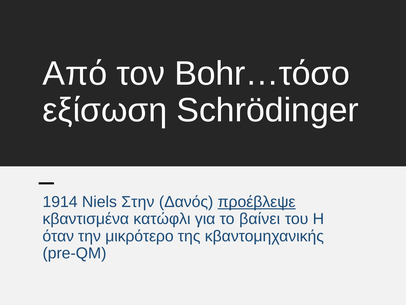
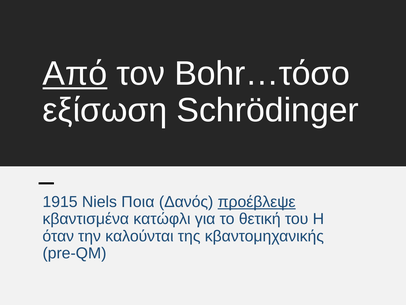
Από underline: none -> present (75, 74)
1914: 1914 -> 1915 (60, 202)
Στην: Στην -> Ποια (138, 202)
βαίνει: βαίνει -> θετική (260, 219)
μικρότερο: μικρότερο -> καλούνται (139, 236)
